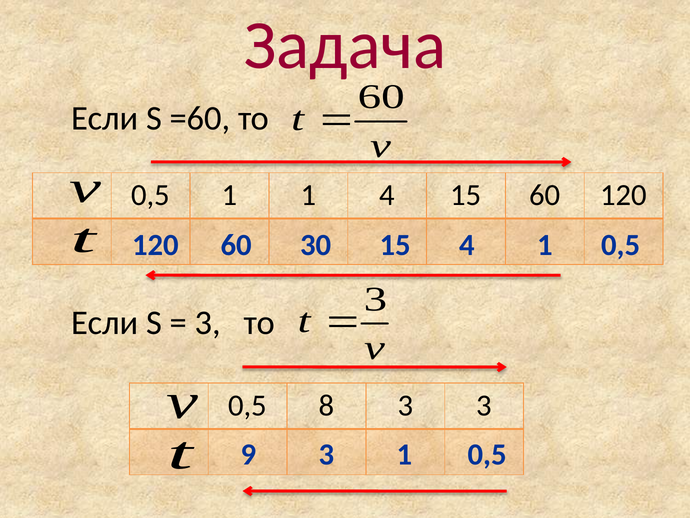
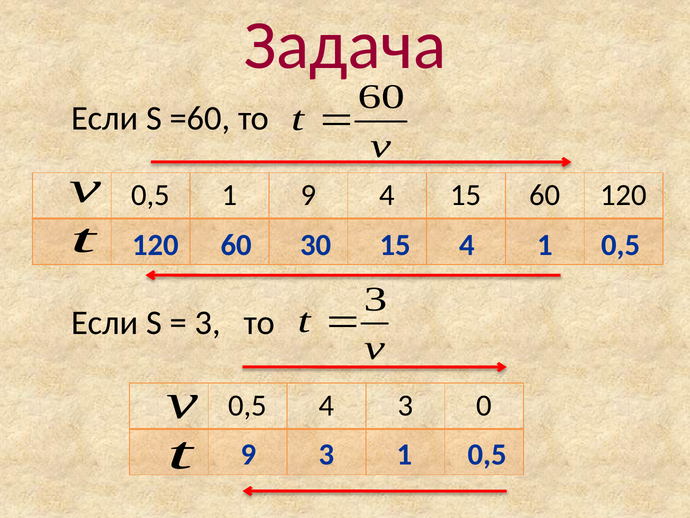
1 1: 1 -> 9 (308, 195)
0,5 8: 8 -> 4 (326, 405)
3 3: 3 -> 0 (484, 405)
